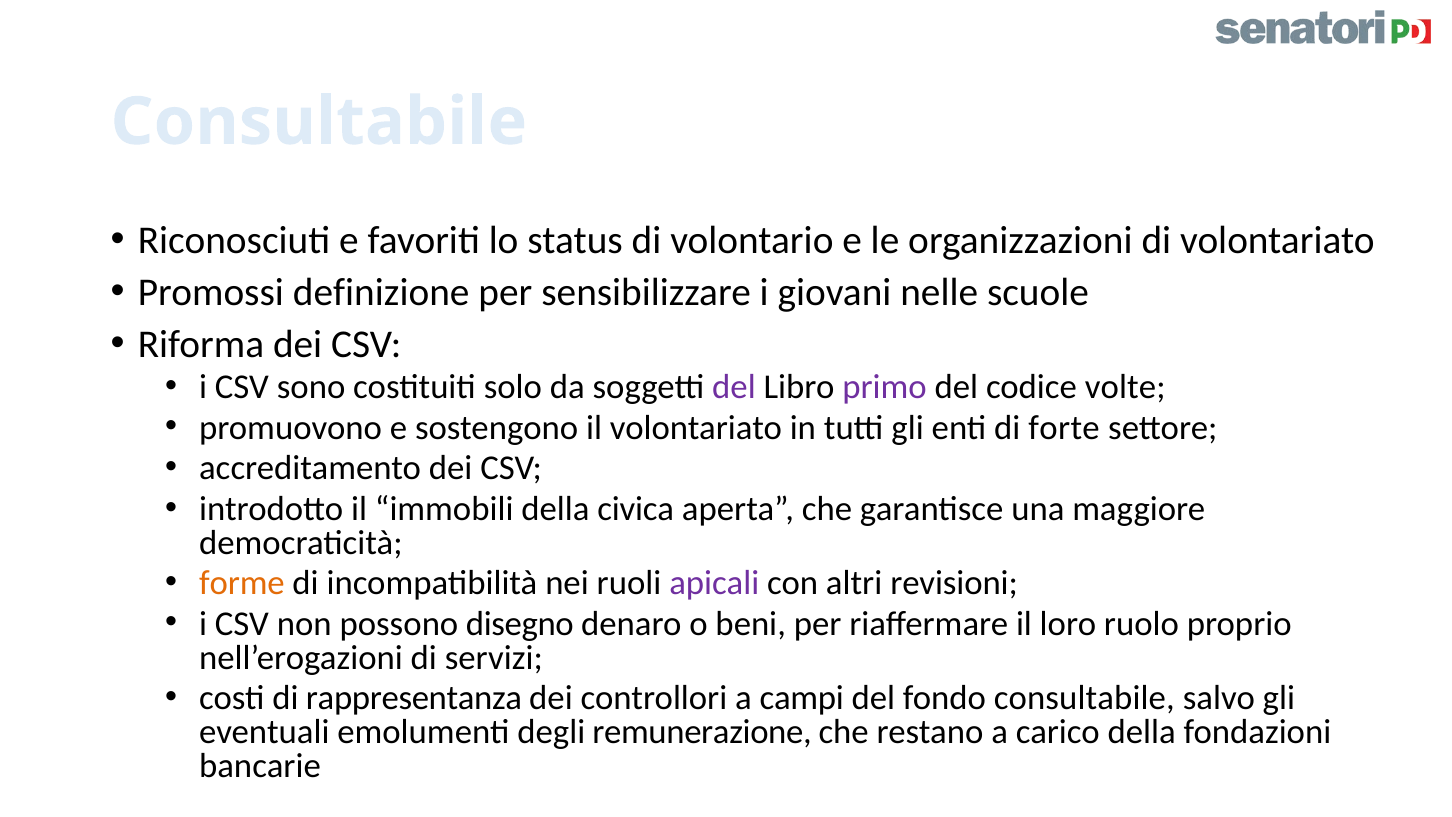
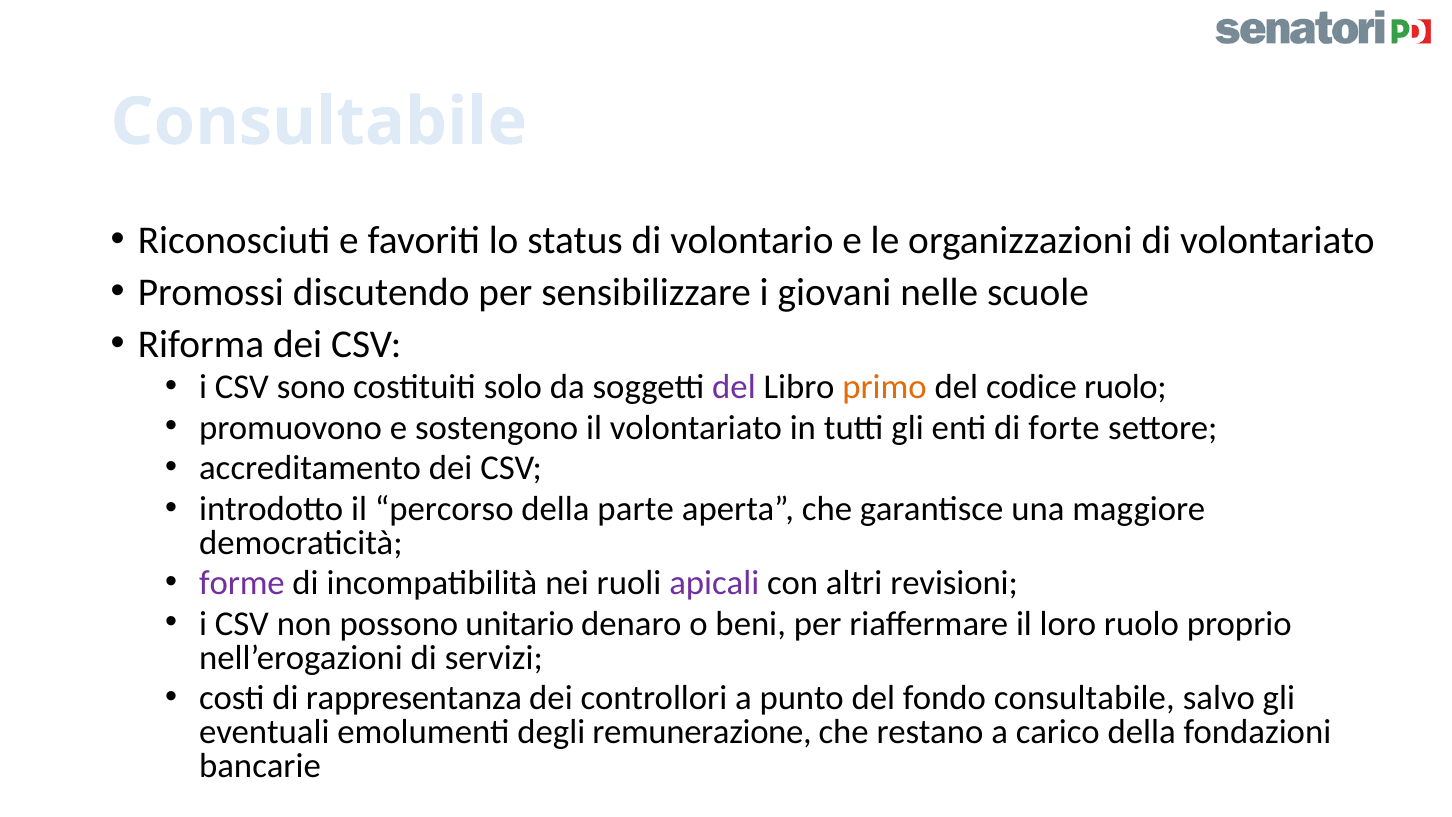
definizione: definizione -> discutendo (381, 292)
primo colour: purple -> orange (884, 387)
codice volte: volte -> ruolo (1125, 387)
immobili: immobili -> percorso (444, 509)
civica: civica -> parte (636, 509)
forme colour: orange -> purple (242, 583)
disegno: disegno -> unitario (520, 624)
campi: campi -> punto (802, 698)
